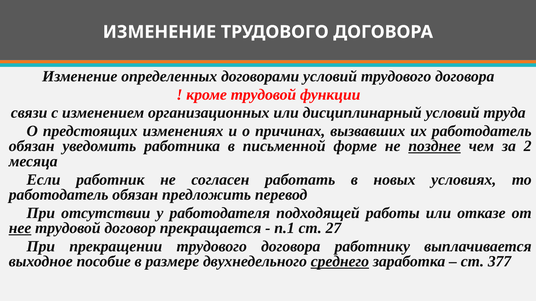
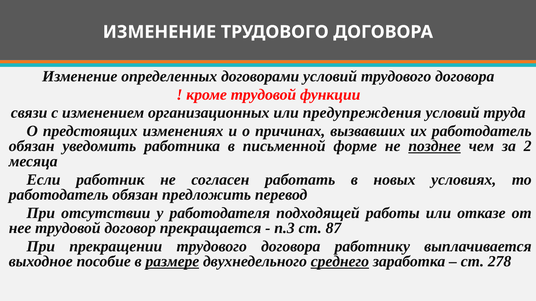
дисциплинарный: дисциплинарный -> предупреждения (362, 113)
нее underline: present -> none (20, 228)
п.1: п.1 -> п.3 (284, 228)
27: 27 -> 87 (333, 228)
размере underline: none -> present (172, 262)
377: 377 -> 278 (500, 262)
